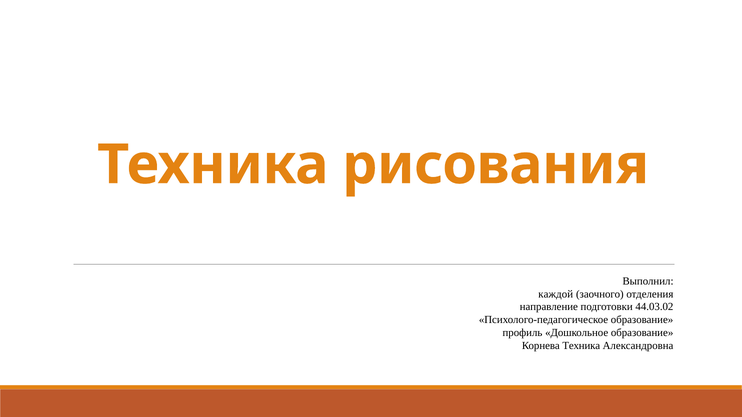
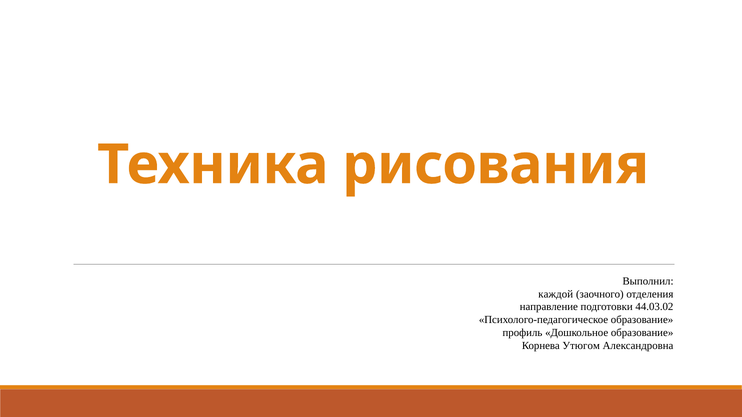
Корнева Техника: Техника -> Утюгом (581, 346)
